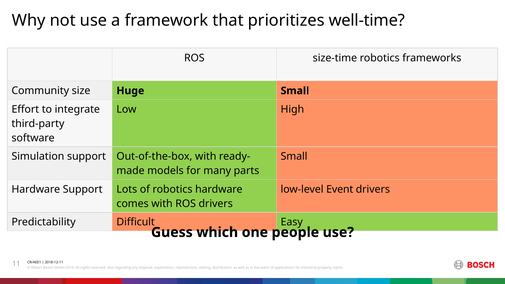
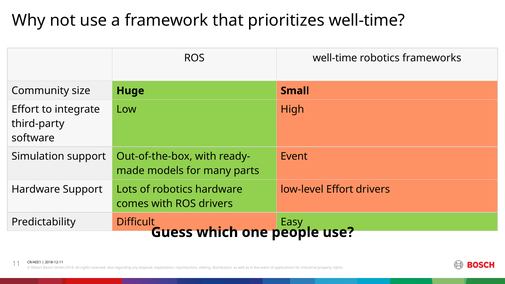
ROS size-time: size-time -> well-time (335, 58)
Small: Small -> Event (294, 157)
low-level Event: Event -> Effort (340, 189)
